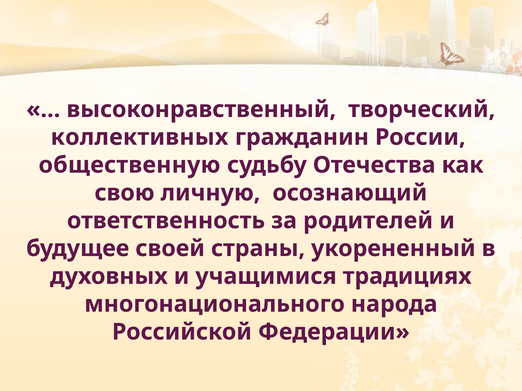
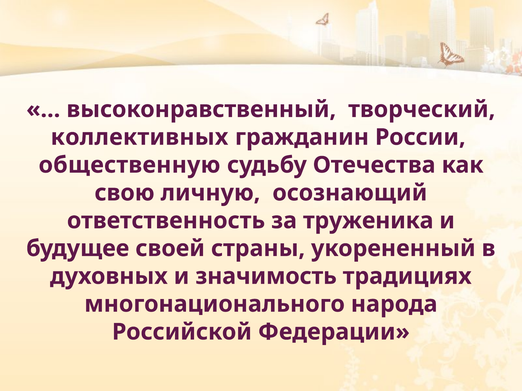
родителей: родителей -> труженика (368, 221)
учащимися: учащимися -> значимость (266, 277)
